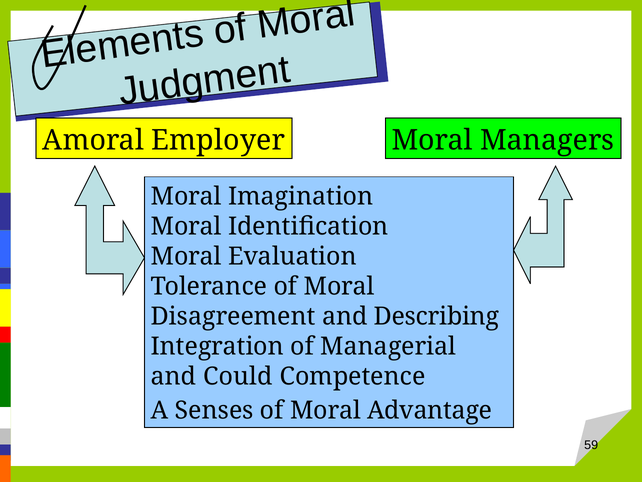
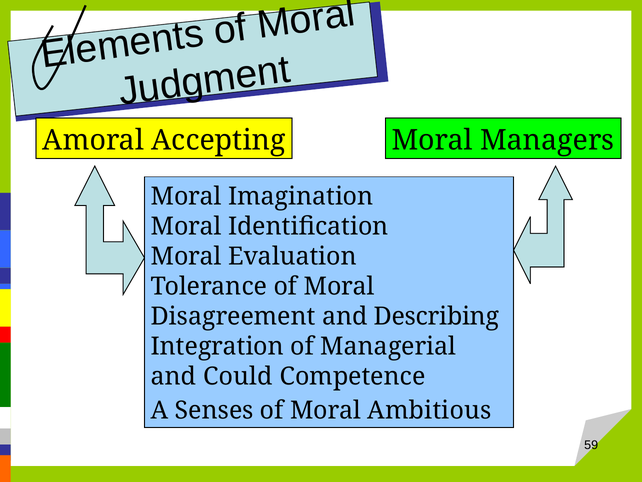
Employer: Employer -> Accepting (218, 140)
Advantage: Advantage -> Ambitious (429, 410)
